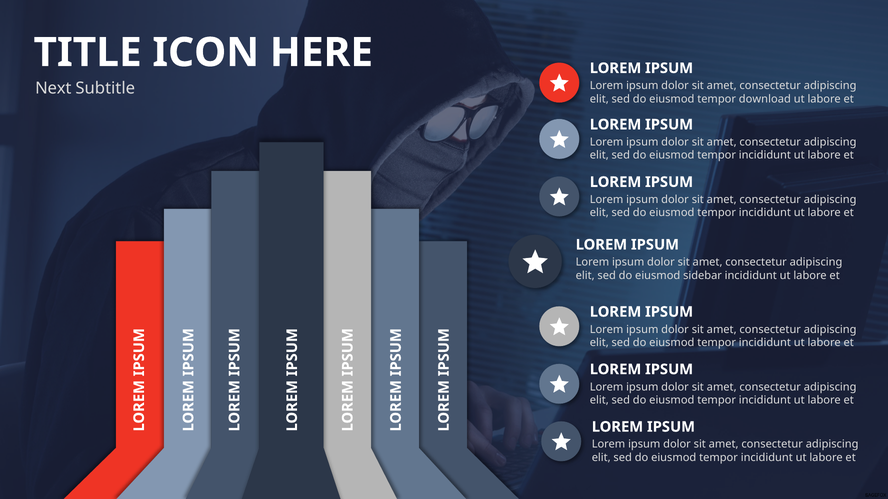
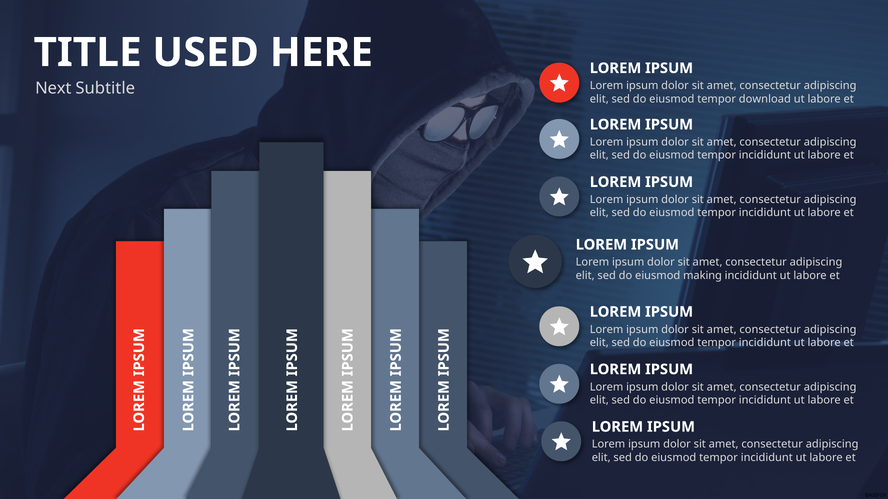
ICON: ICON -> USED (206, 53)
sidebar: sidebar -> making (703, 276)
